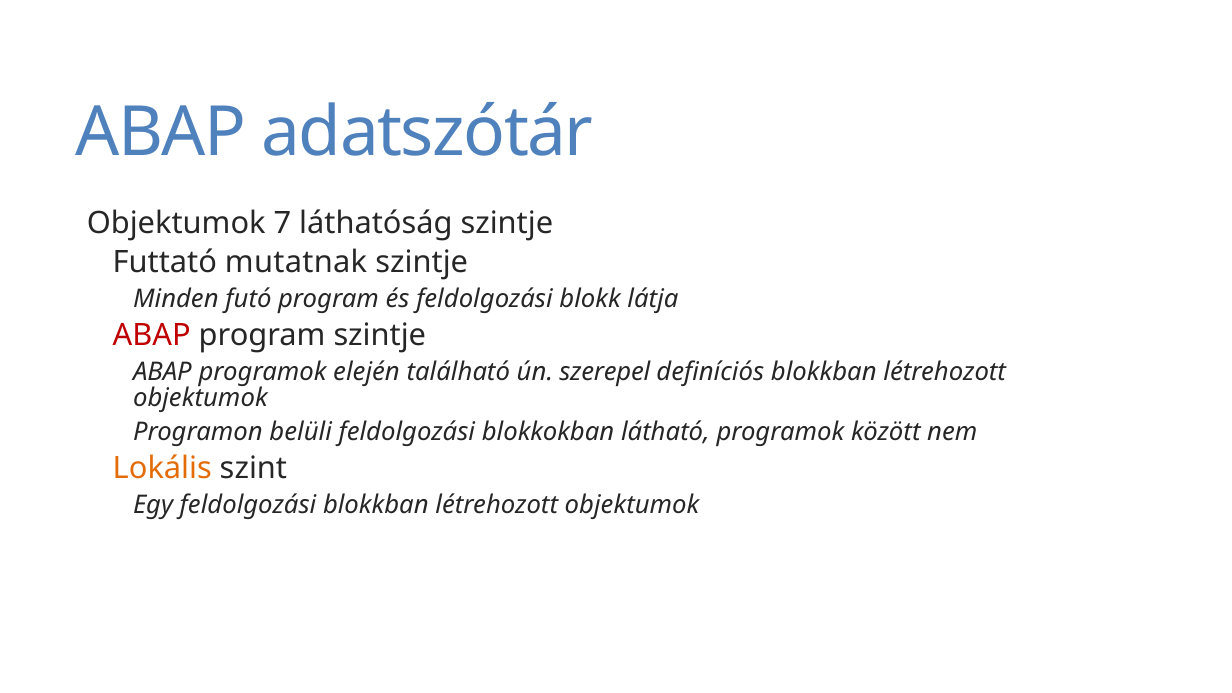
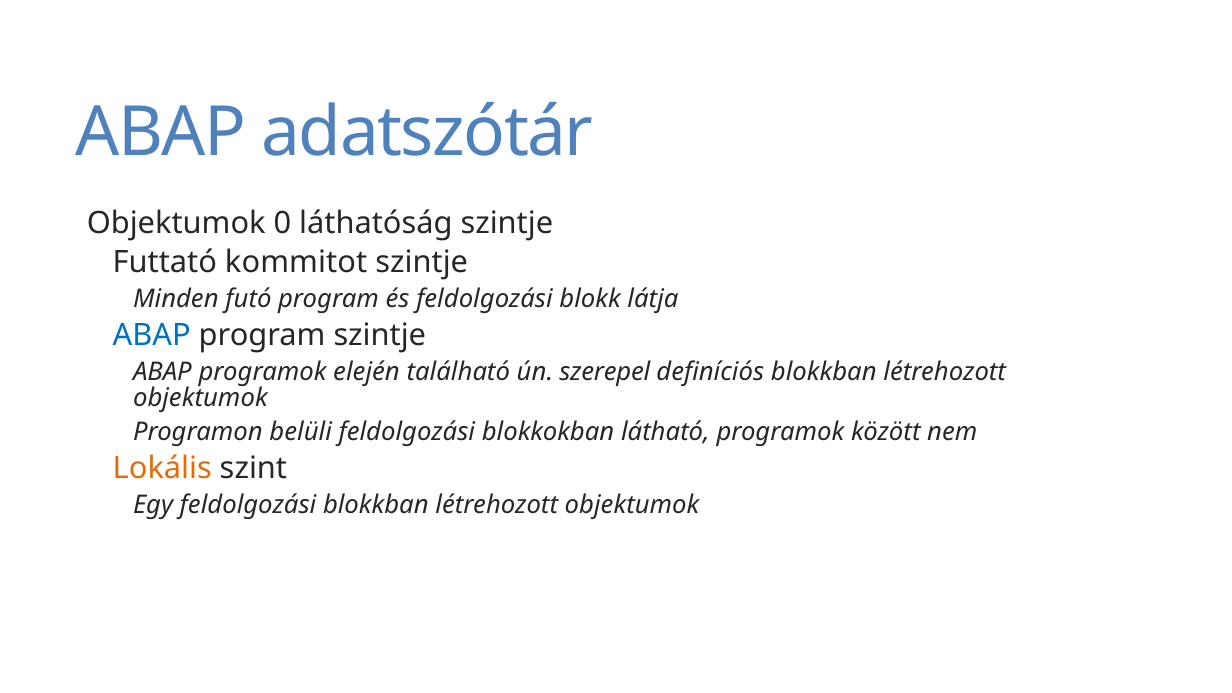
7: 7 -> 0 (282, 223)
mutatnak: mutatnak -> kommitot (296, 262)
ABAP colour: red -> blue (152, 335)
